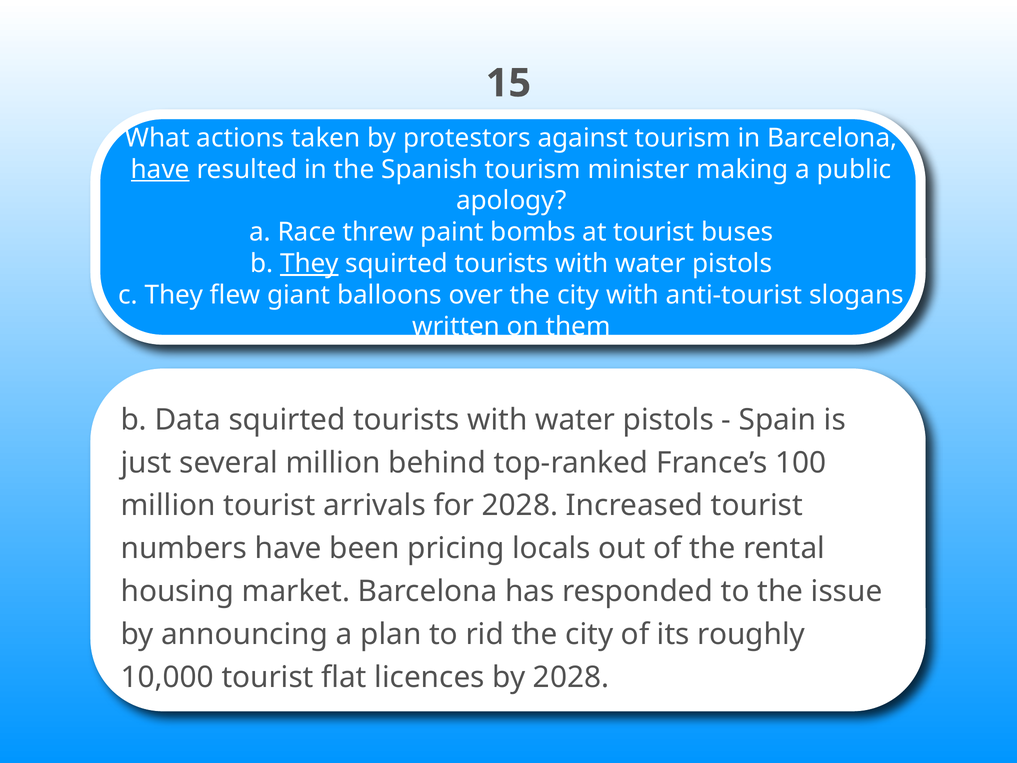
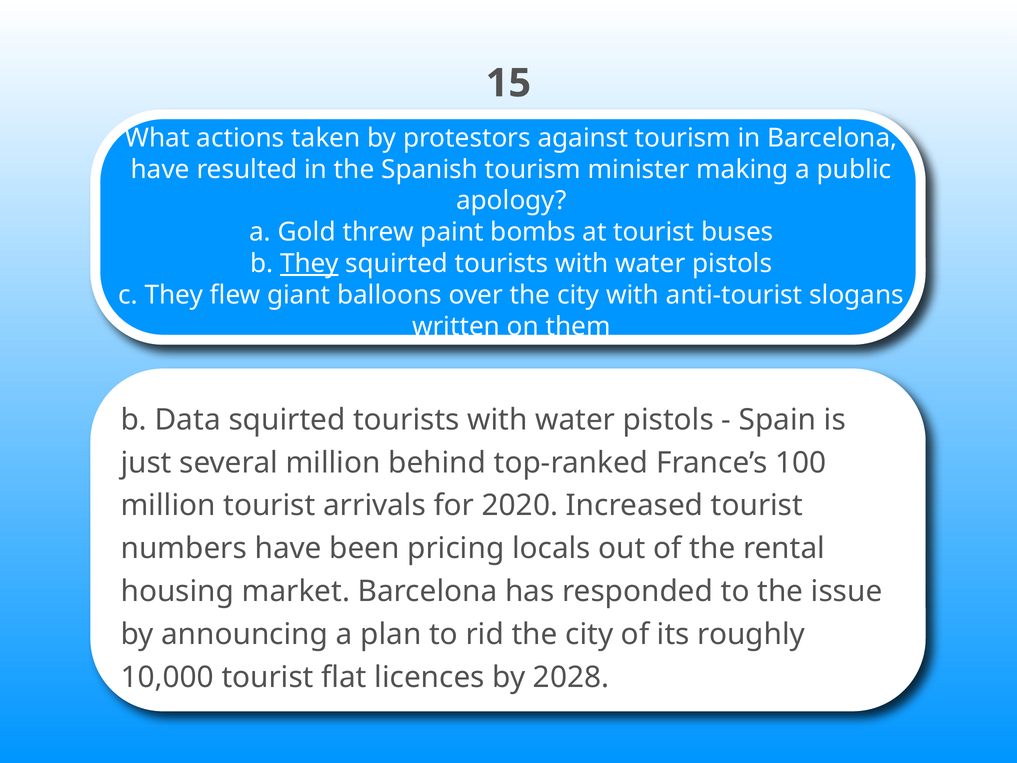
have underline: present -> none (160, 169)
Race: Race -> Gold (307, 232)
for 2028: 2028 -> 2020 (520, 505)
